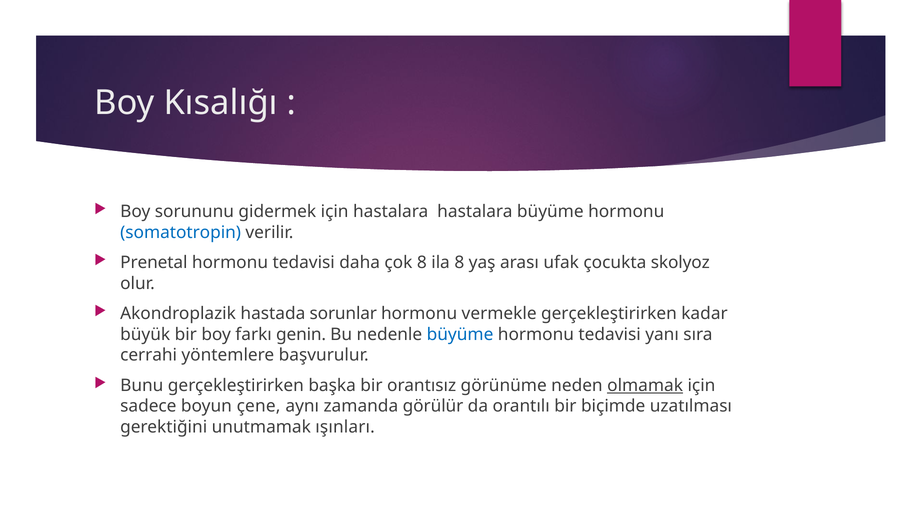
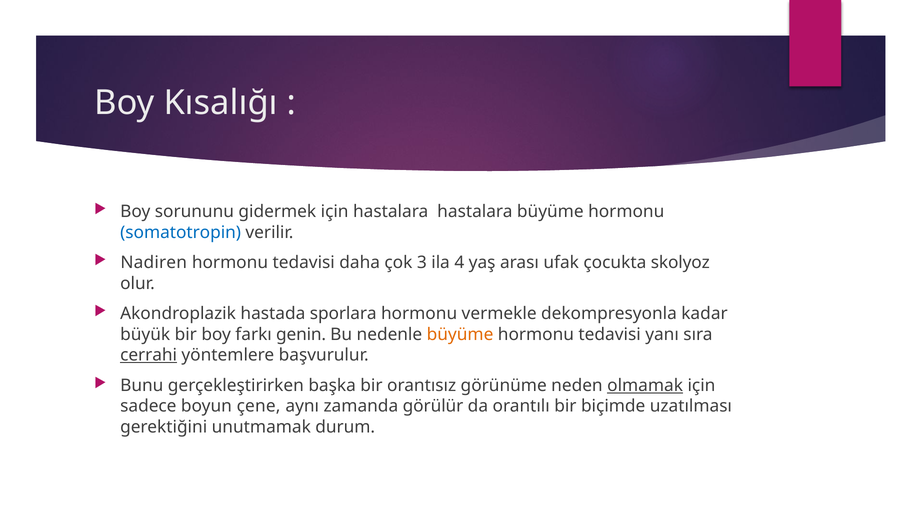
Prenetal: Prenetal -> Nadiren (154, 263)
çok 8: 8 -> 3 (422, 263)
ila 8: 8 -> 4 (459, 263)
sorunlar: sorunlar -> sporlara (343, 314)
vermekle gerçekleştirirken: gerçekleştirirken -> dekompresyonla (609, 314)
büyüme colour: blue -> orange (460, 335)
cerrahi underline: none -> present (149, 356)
ışınları: ışınları -> durum (345, 427)
